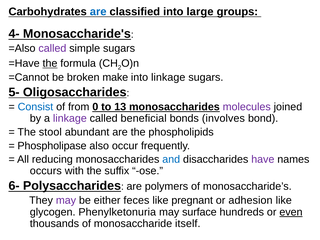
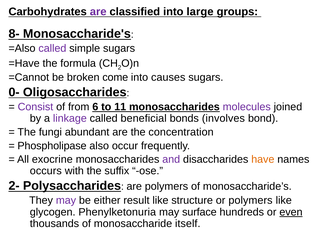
are colour: blue -> purple (98, 12)
4-: 4- -> 8- (14, 34)
the underline: present -> none (50, 63)
make: make -> come (115, 77)
into linkage: linkage -> causes (168, 77)
5-: 5- -> 0- (14, 92)
Consist colour: blue -> purple (35, 107)
0: 0 -> 6 (95, 107)
13: 13 -> 11 (120, 107)
stool: stool -> fungi (50, 132)
phospholipids: phospholipids -> concentration (181, 132)
reducing: reducing -> exocrine (52, 159)
and colour: blue -> purple (171, 159)
have colour: purple -> orange (263, 159)
6-: 6- -> 2- (14, 186)
feces: feces -> result (136, 200)
pregnant: pregnant -> structure (192, 200)
or adhesion: adhesion -> polymers (251, 200)
